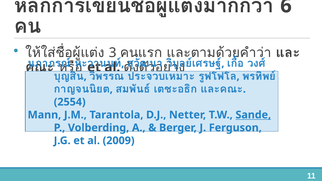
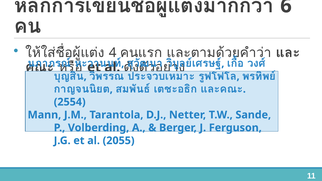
3: 3 -> 4 (113, 53)
Sande underline: present -> none (253, 115)
2009: 2009 -> 2055 (119, 141)
